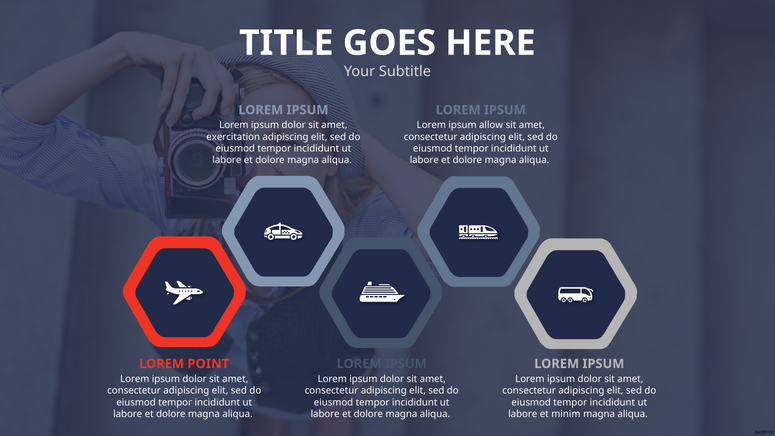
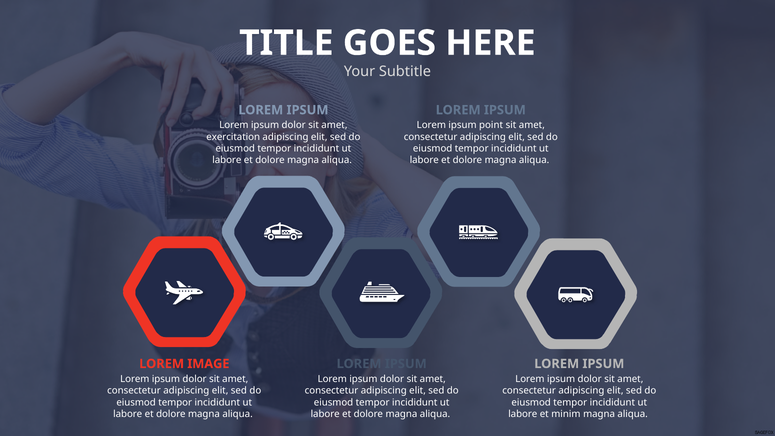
allow: allow -> point (491, 125)
POINT: POINT -> IMAGE (208, 364)
